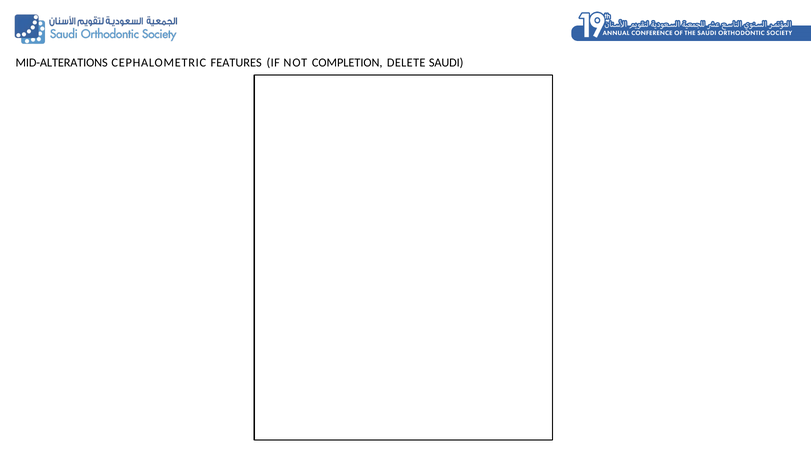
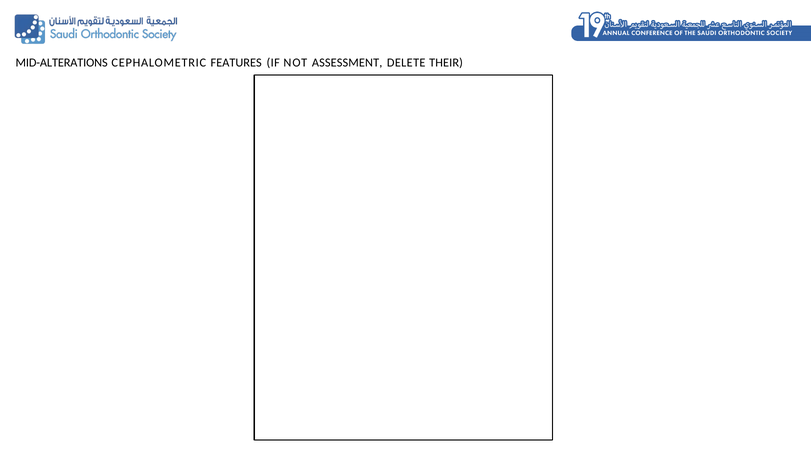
COMPLETION: COMPLETION -> ASSESSMENT (347, 63)
SAUDI: SAUDI -> THEIR (446, 63)
